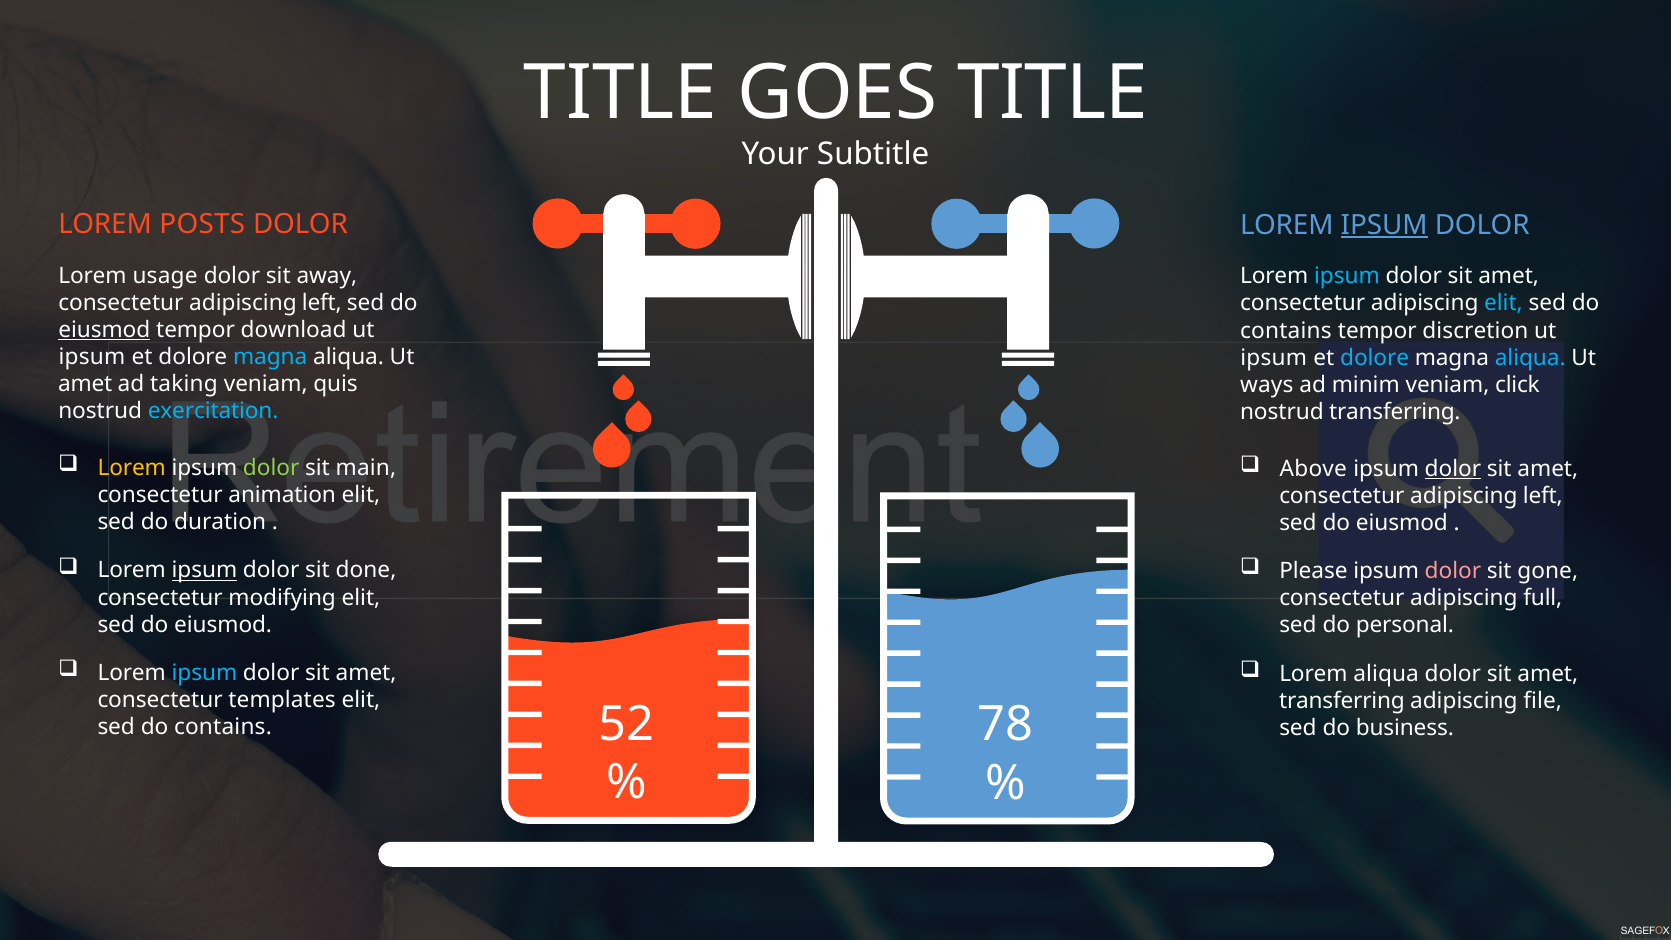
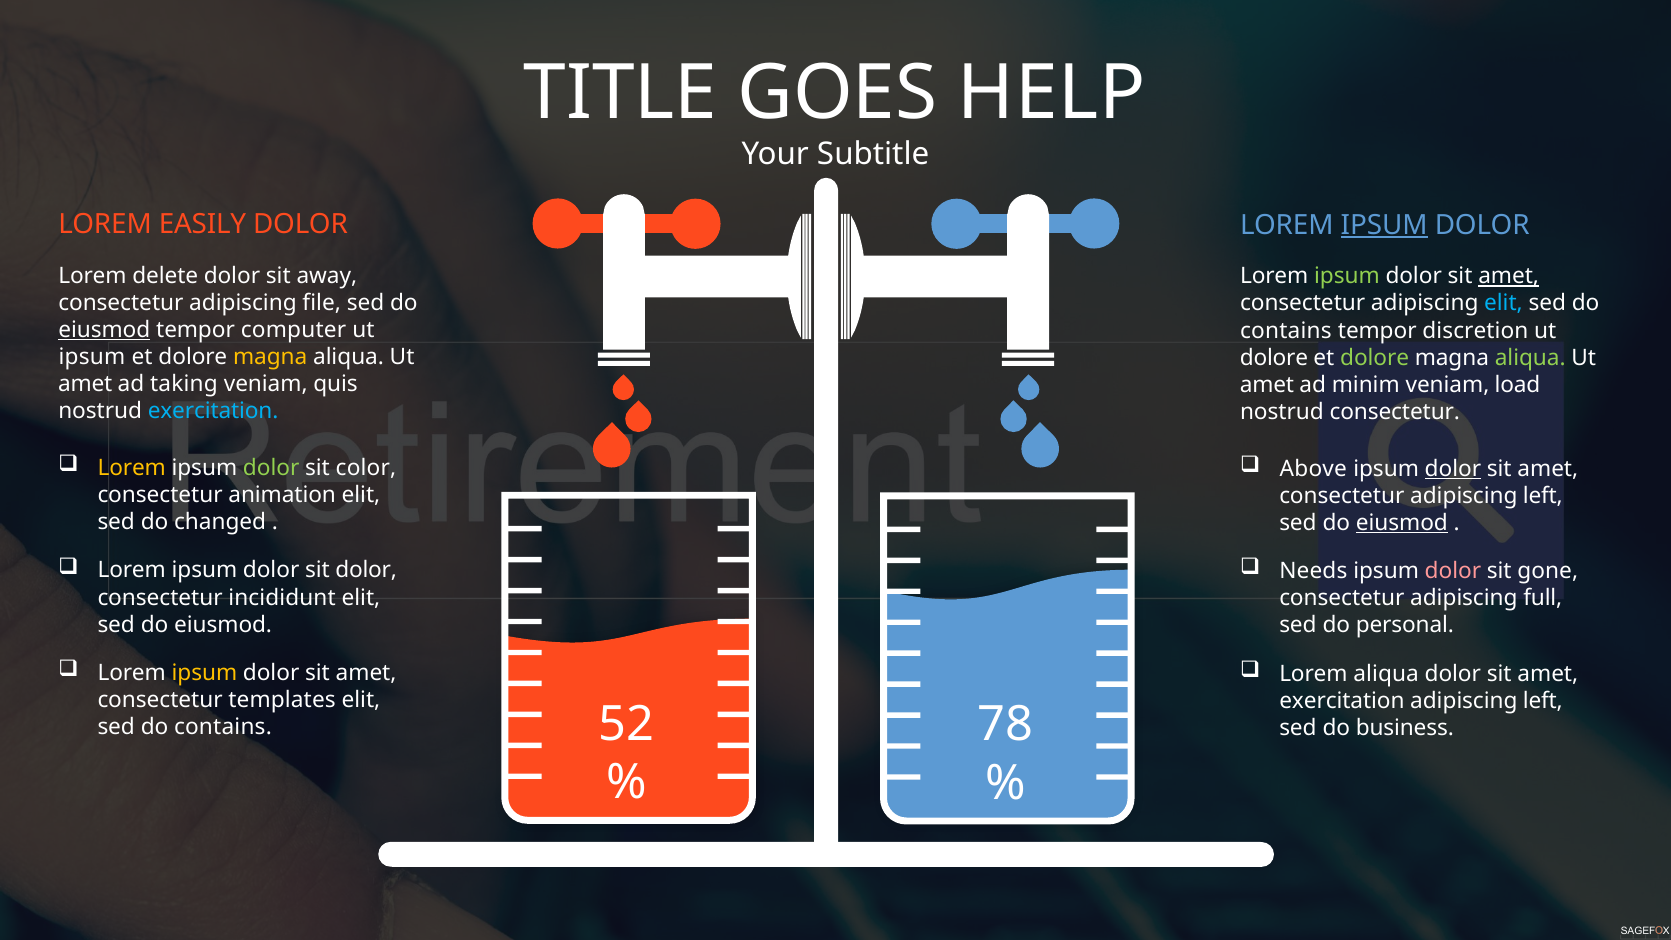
GOES TITLE: TITLE -> HELP (1052, 93)
POSTS: POSTS -> EASILY (203, 225)
usage: usage -> delete (165, 276)
ipsum colour: light blue -> light green (1347, 276)
amet underline: none -> present (1509, 276)
left: left -> file (322, 303)
download: download -> computer (294, 330)
magna colour: light blue -> yellow (270, 357)
ipsum: ipsum -> dolore (1274, 358)
dolore colour: light blue -> light green (1375, 358)
aliqua colour: light blue -> light green (1530, 358)
ways: ways -> amet (1267, 385)
click: click -> load (1517, 385)
nostrud transferring: transferring -> consectetur (1395, 412)
main: main -> color (366, 468)
duration: duration -> changed (220, 522)
eiusmod underline: none -> present (1402, 523)
ipsum underline: present -> none (204, 570)
sit done: done -> dolor (366, 570)
Please: Please -> Needs (1313, 571)
modifying: modifying -> incididunt (282, 598)
ipsum colour: light blue -> yellow (204, 673)
transferring: transferring -> exercitation (1342, 701)
file: file -> left (1543, 701)
